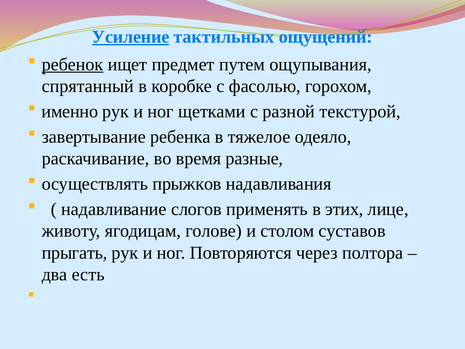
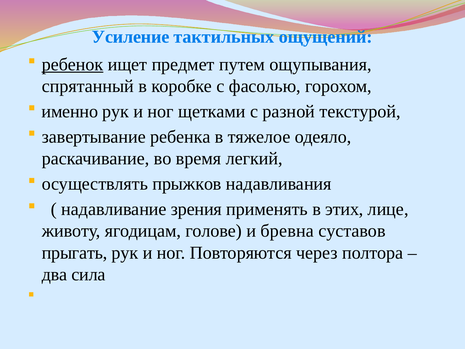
Усиление underline: present -> none (131, 37)
разные: разные -> легкий (254, 158)
слогов: слогов -> зрения (196, 209)
столом: столом -> бревна (287, 231)
есть: есть -> сила (89, 274)
